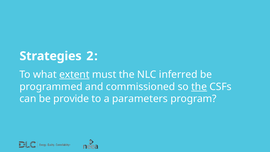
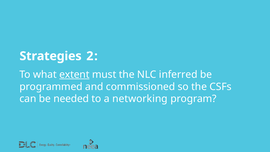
the underline: present -> none (199, 87)
provide: provide -> needed (71, 99)
parameters: parameters -> networking (140, 99)
